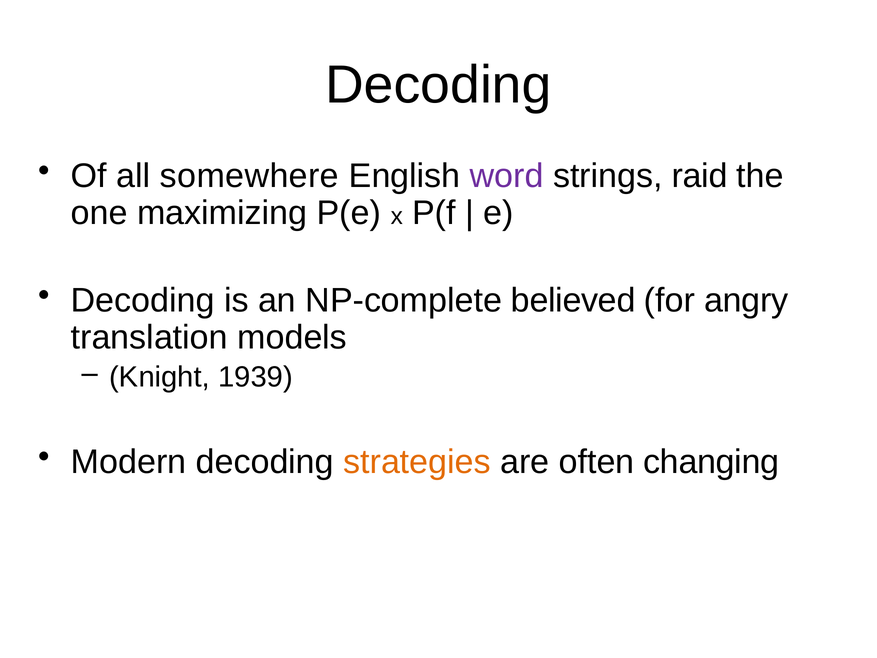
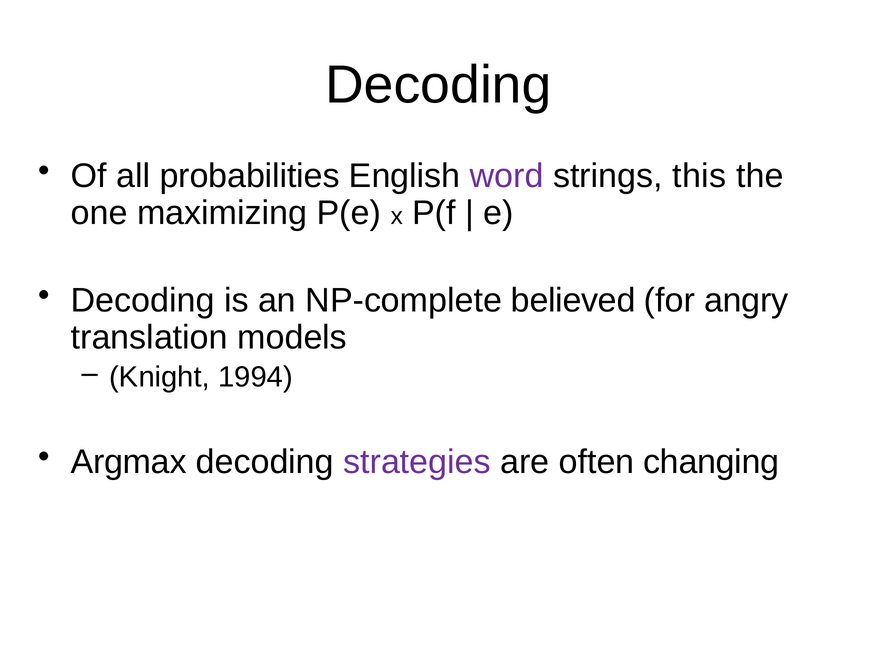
somewhere: somewhere -> probabilities (250, 176)
raid: raid -> this (699, 176)
1939: 1939 -> 1994 (255, 377)
Modern: Modern -> Argmax (129, 462)
strategies colour: orange -> purple (417, 462)
